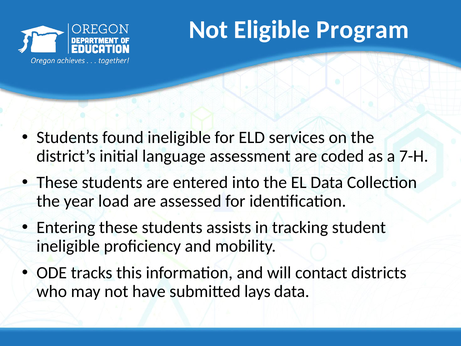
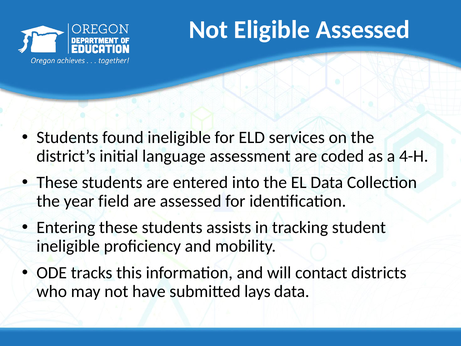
Eligible Program: Program -> Assessed (363, 30)
7-H: 7-H -> 4-H (414, 156)
load: load -> field (114, 201)
